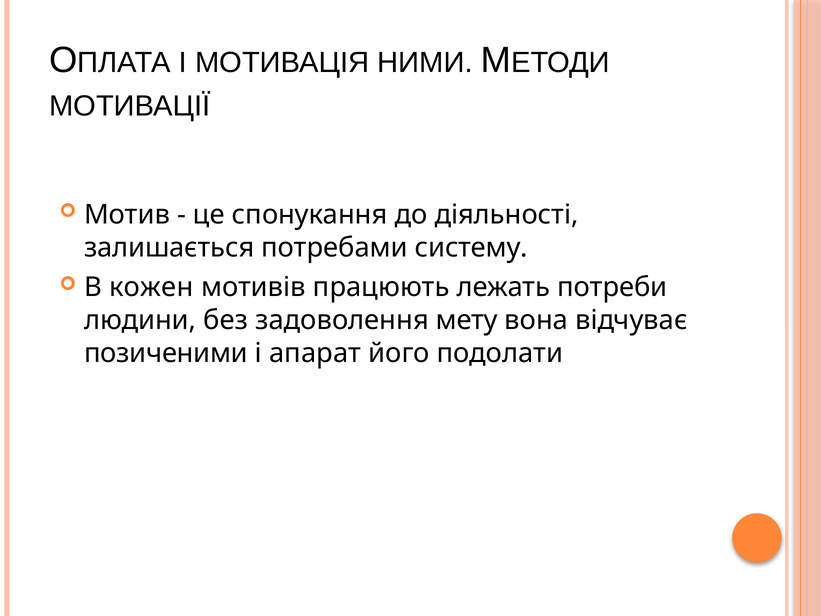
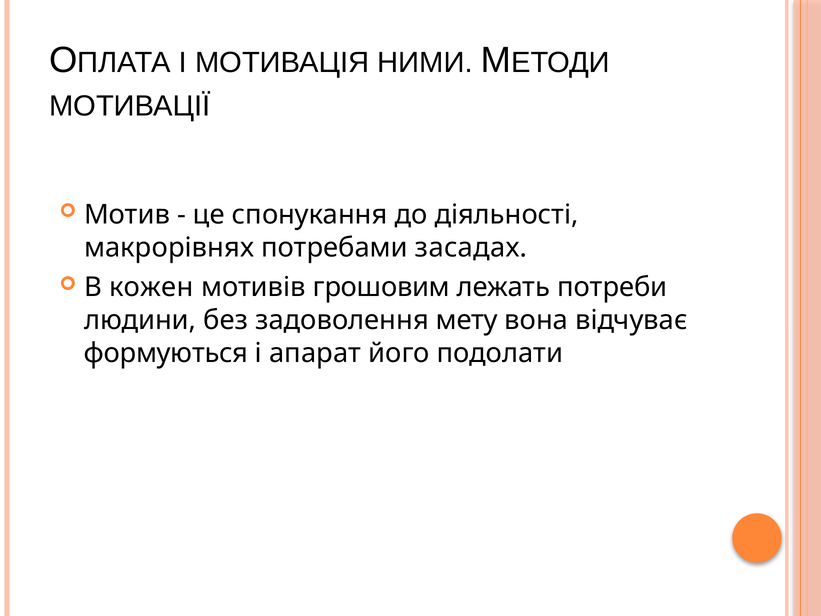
залишається: залишається -> макрорівнях (169, 248)
систему: систему -> засадах (471, 248)
працюють: працюють -> грошовим (381, 287)
позиченими: позиченими -> формуються (166, 353)
